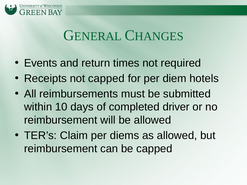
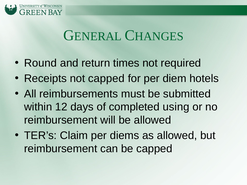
Events: Events -> Round (41, 63)
10: 10 -> 12 (61, 107)
driver: driver -> using (176, 107)
